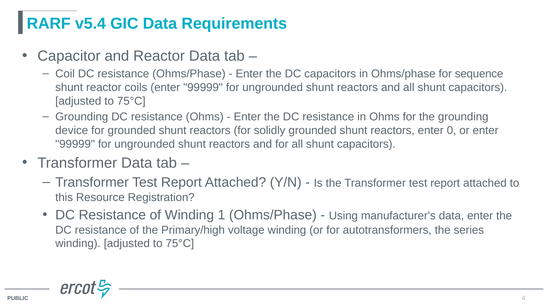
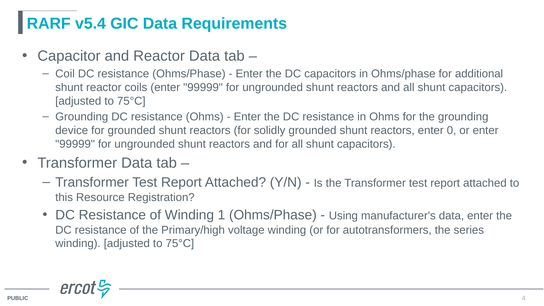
sequence: sequence -> additional (479, 74)
